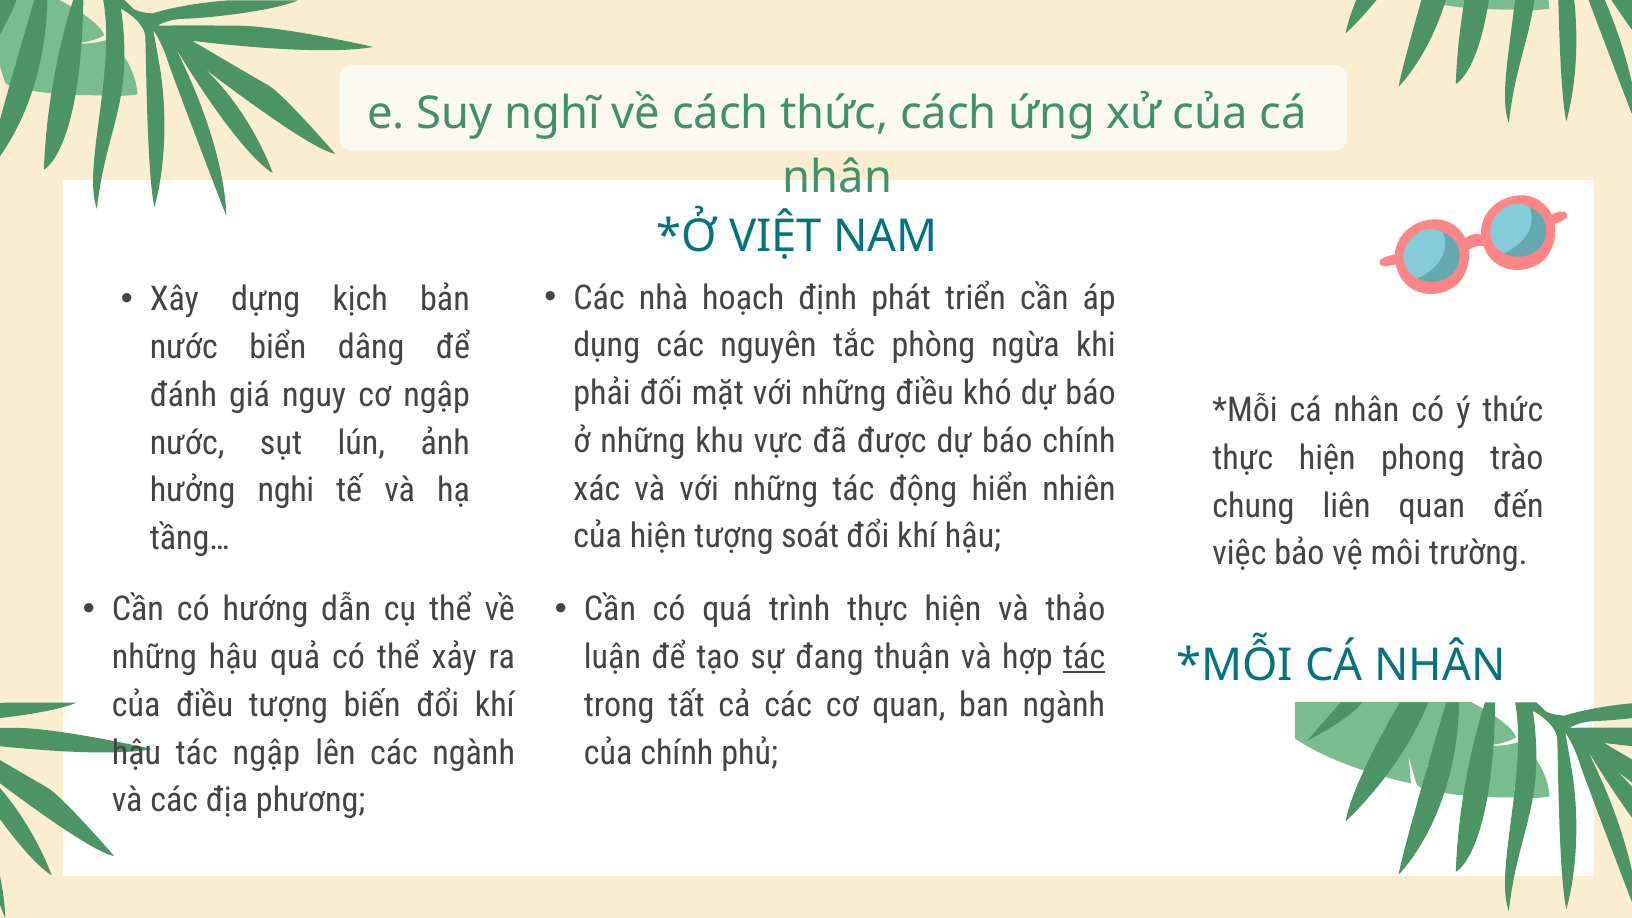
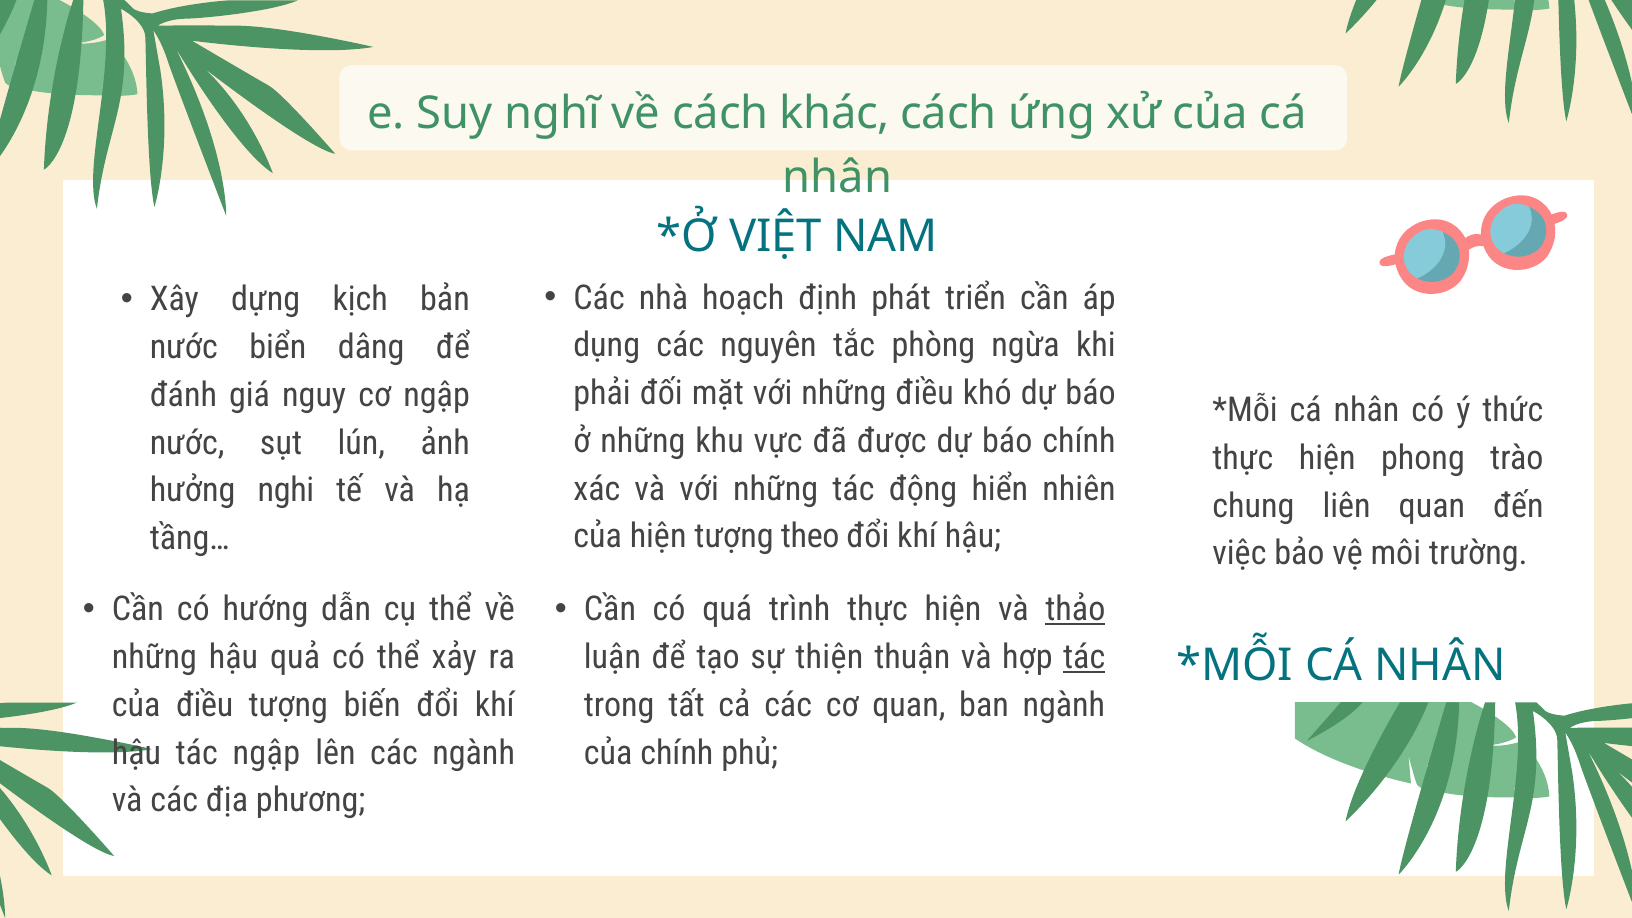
cách thức: thức -> khác (835, 114)
soát: soát -> theo (810, 537)
thảo underline: none -> present (1075, 610)
đang: đang -> thiện (829, 657)
